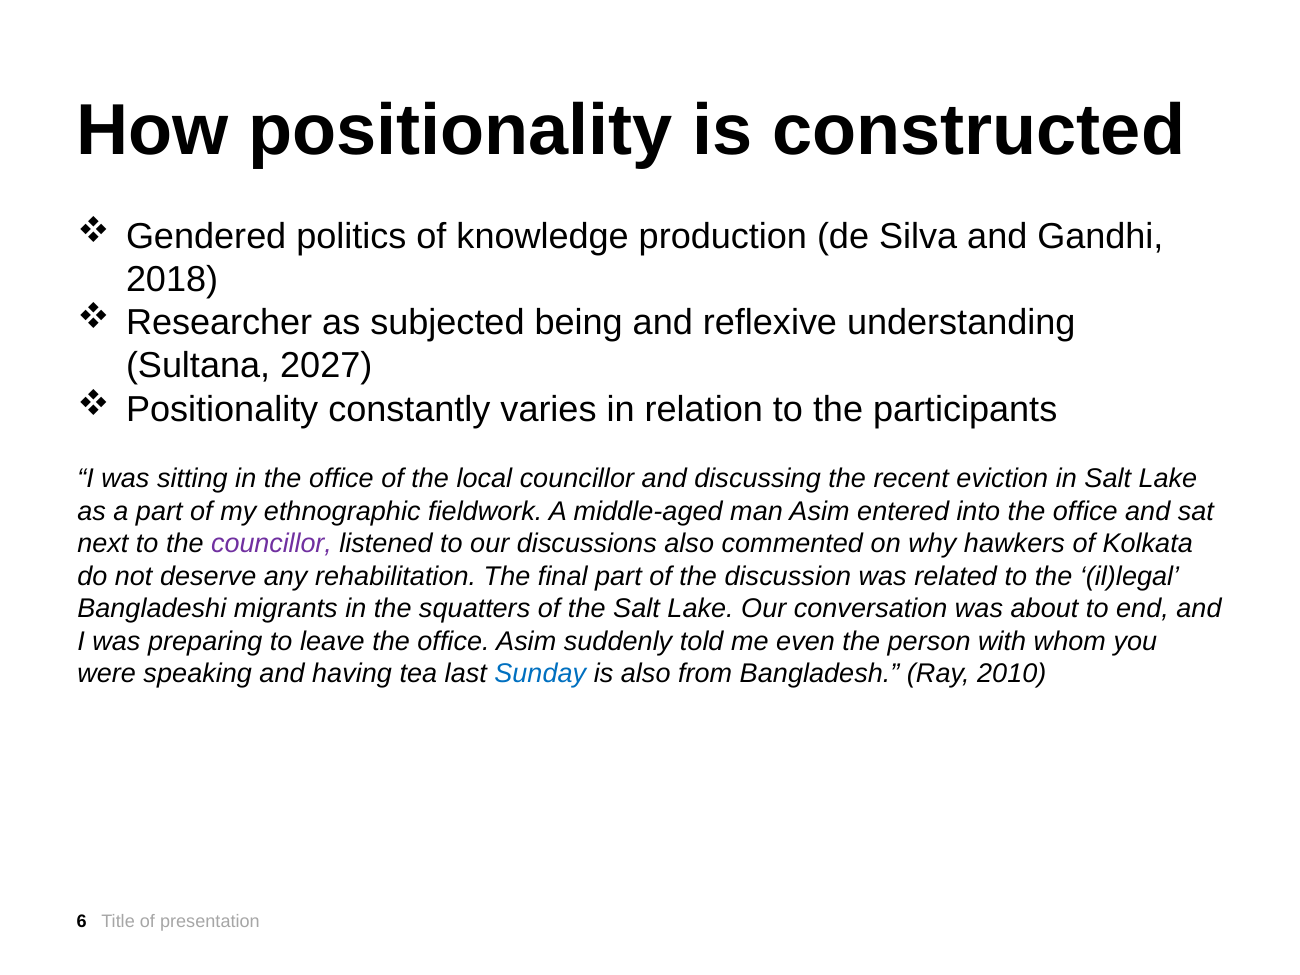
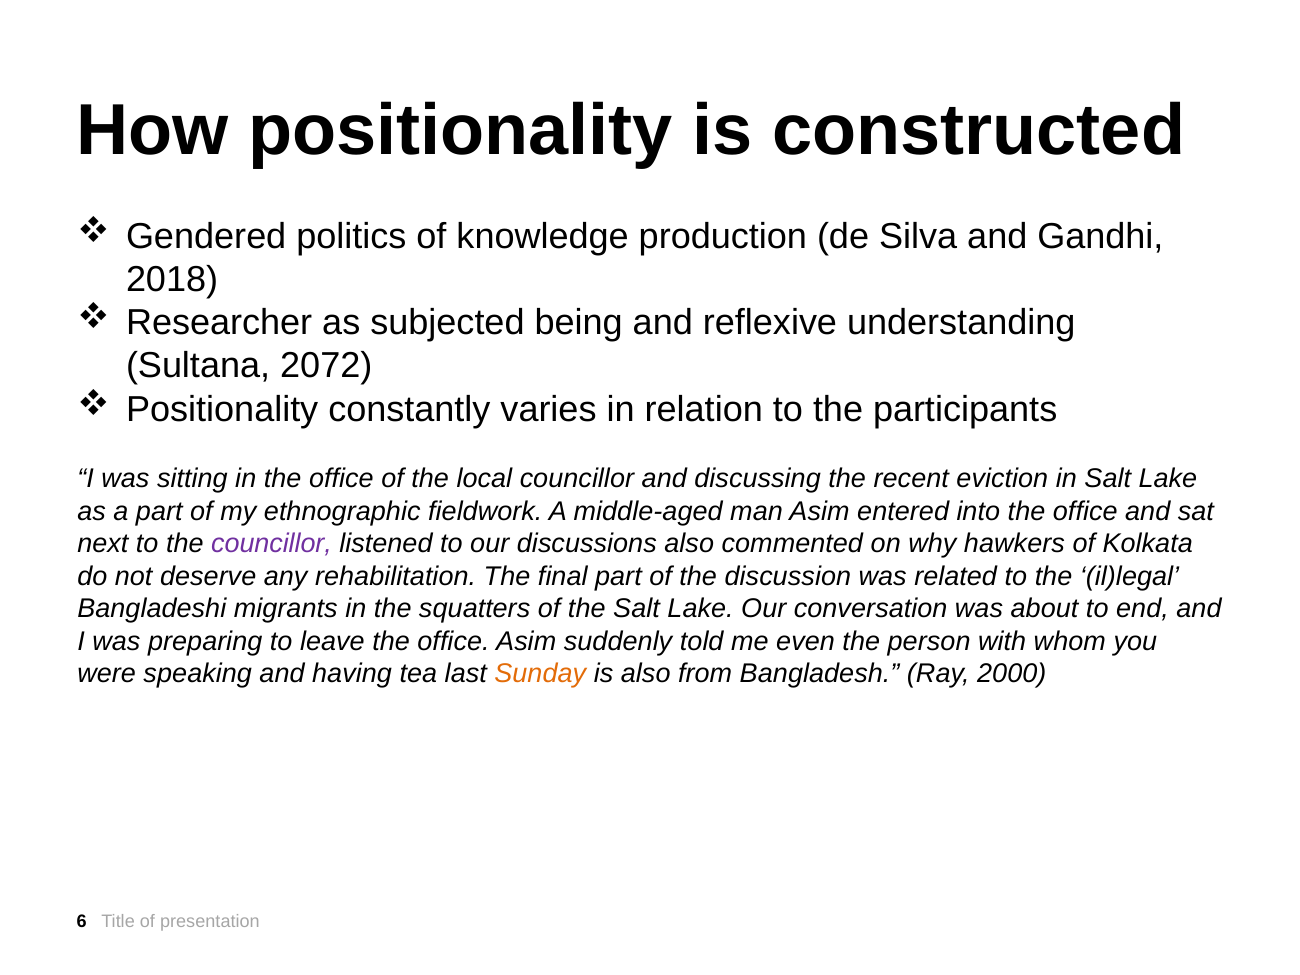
2027: 2027 -> 2072 (326, 366)
Sunday colour: blue -> orange (540, 674)
2010: 2010 -> 2000 (1012, 674)
